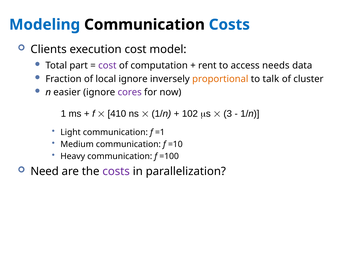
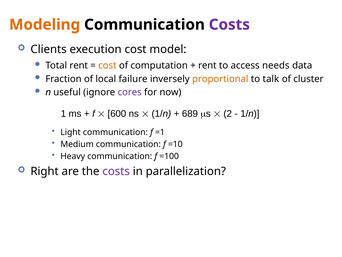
Modeling colour: blue -> orange (45, 25)
Costs colour: blue -> purple (229, 25)
Total part: part -> rent (79, 65)
cost colour: purple -> orange (107, 65)
local ignore: ignore -> failure (133, 79)
easier: easier -> useful (67, 92)
410: 410 -> 600 (117, 114)
102: 102 -> 689 (190, 114)
3: 3 -> 2 (228, 114)
Need: Need -> Right (45, 171)
